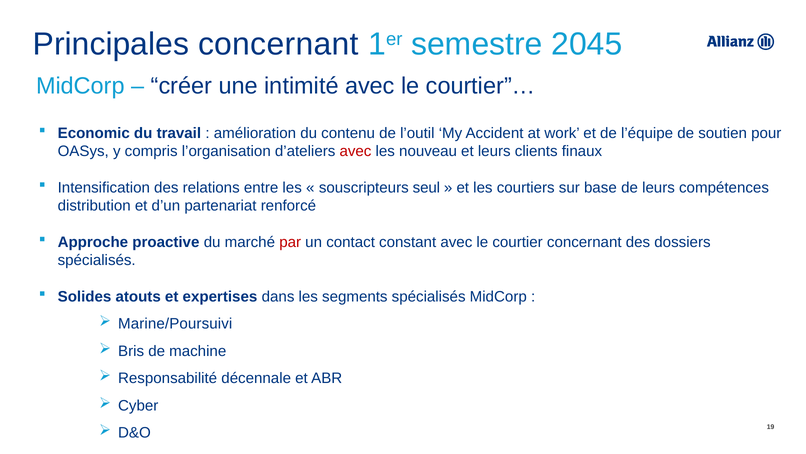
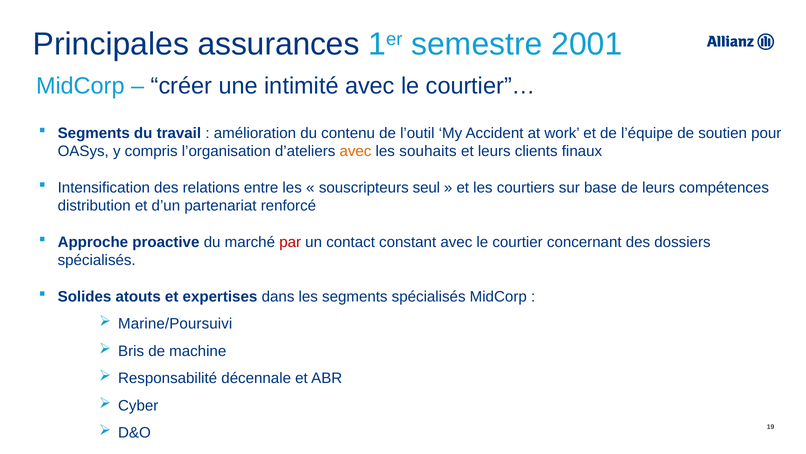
Principales concernant: concernant -> assurances (279, 44)
2045: 2045 -> 2001 (587, 44)
Economic: Economic -> Segments (94, 133)
avec colour: red -> orange (355, 151)
nouveau: nouveau -> souhaits (428, 151)
